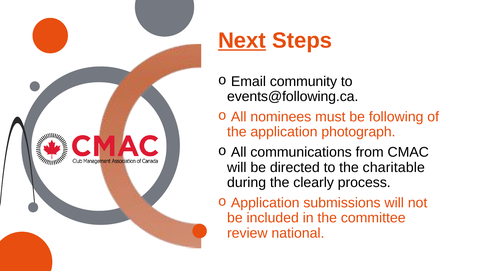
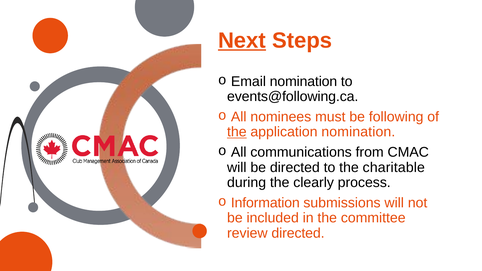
Email community: community -> nomination (303, 81)
the underline: none -> present (237, 132)
application photograph: photograph -> nomination (358, 132)
Application: Application -> Information (265, 203)
review national: national -> directed (298, 233)
